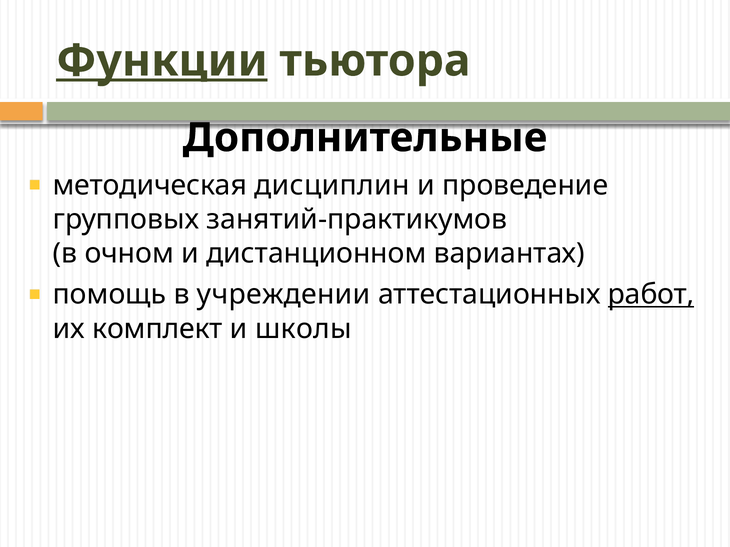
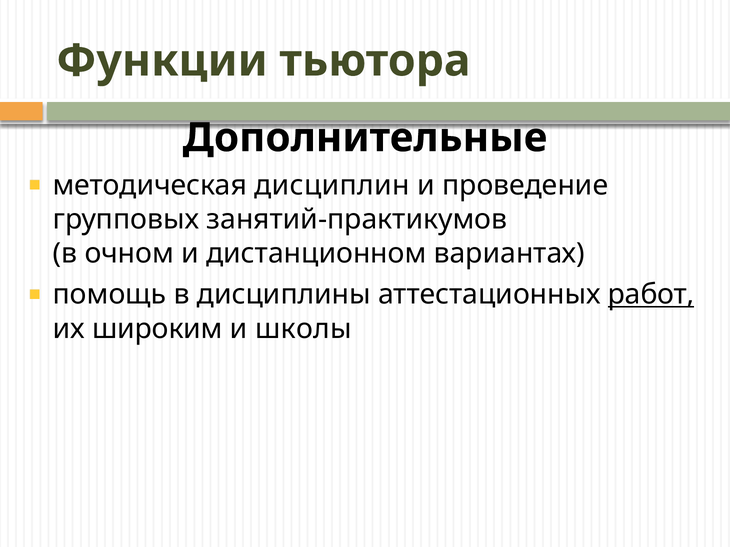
Функции underline: present -> none (162, 61)
учреждении: учреждении -> дисциплины (284, 295)
комплект: комплект -> широким (157, 329)
